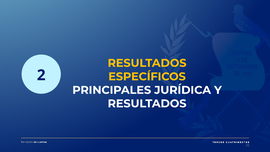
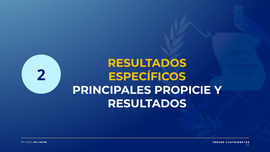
JURÍDICA: JURÍDICA -> PROPICIE (183, 90)
